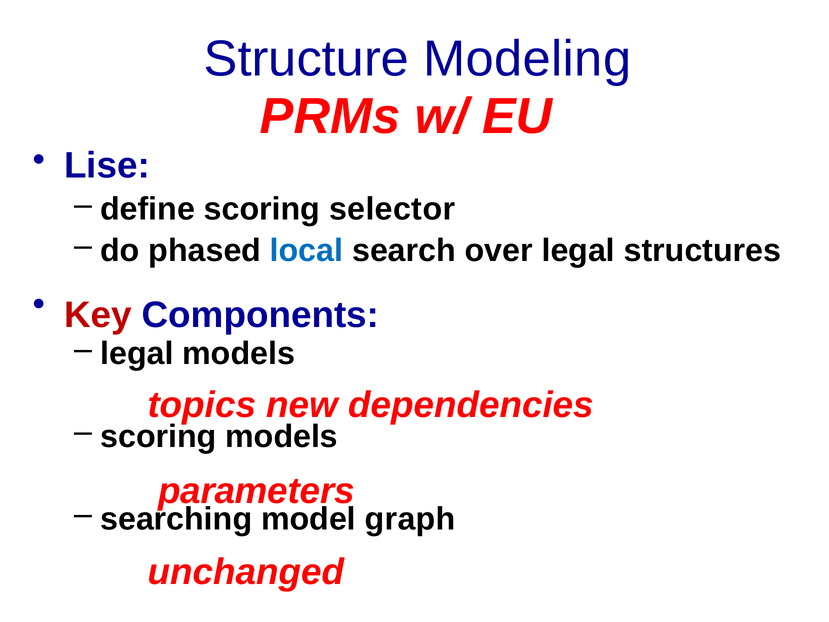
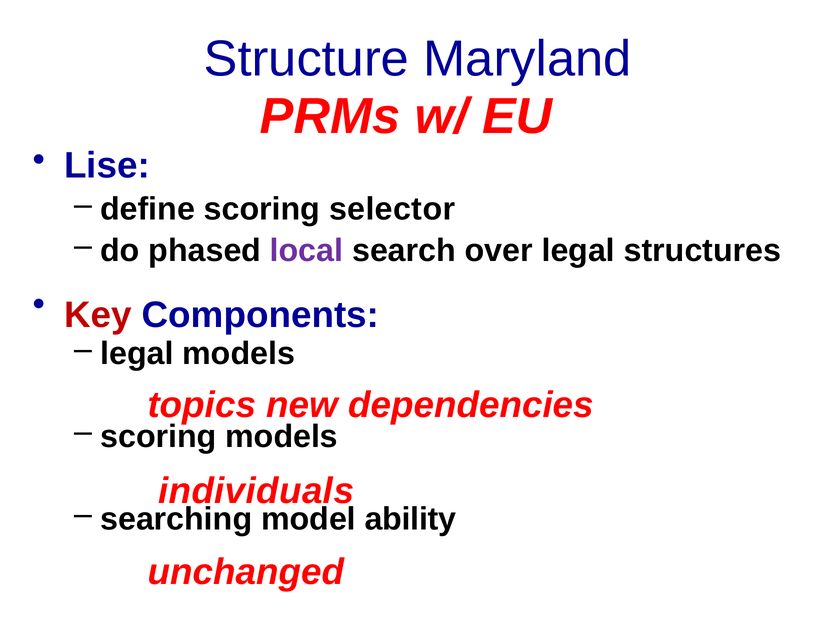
Modeling: Modeling -> Maryland (527, 59)
local colour: blue -> purple (307, 250)
parameters: parameters -> individuals (256, 491)
graph: graph -> ability (410, 519)
